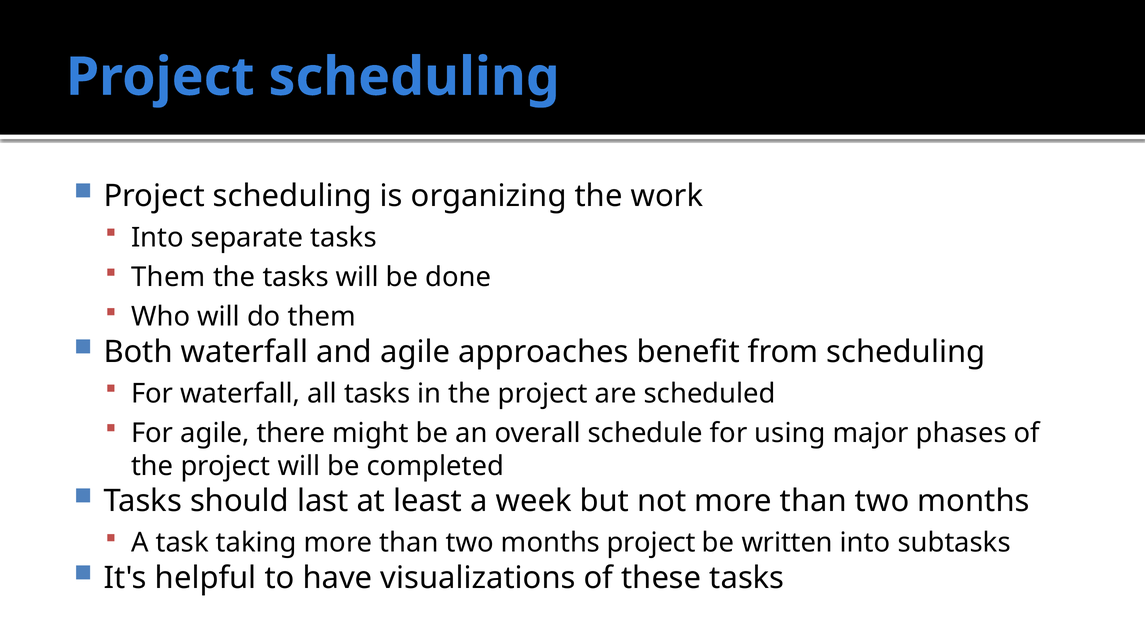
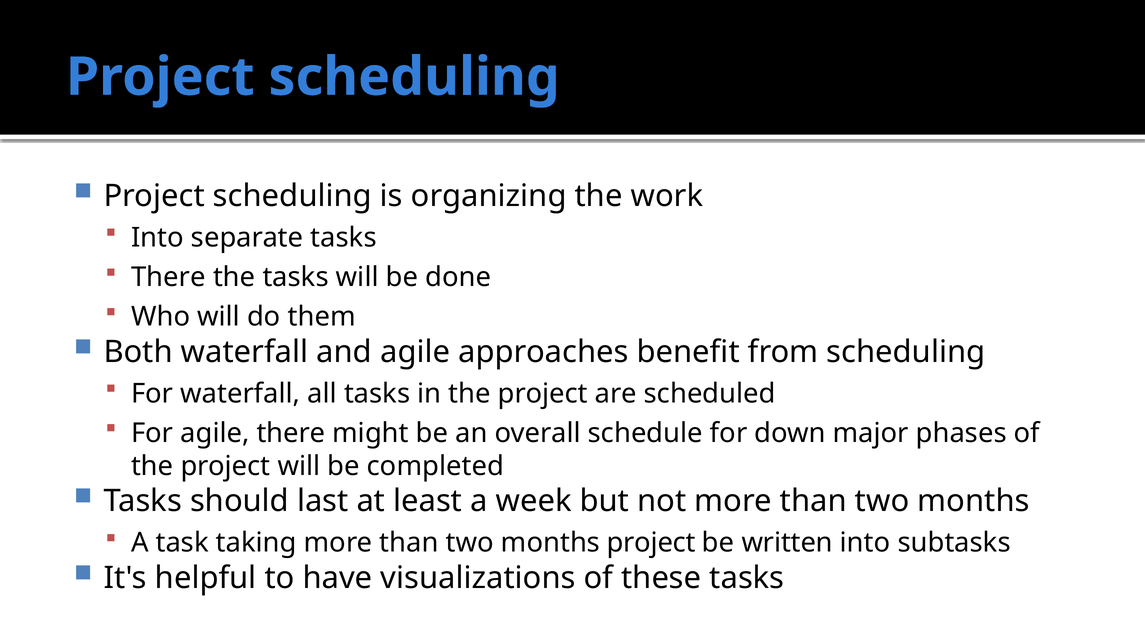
Them: Them -> There (168, 277)
using: using -> down (790, 433)
